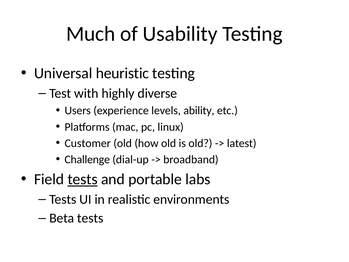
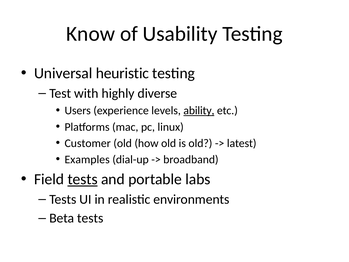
Much: Much -> Know (91, 34)
ability underline: none -> present (199, 111)
Challenge: Challenge -> Examples (87, 159)
